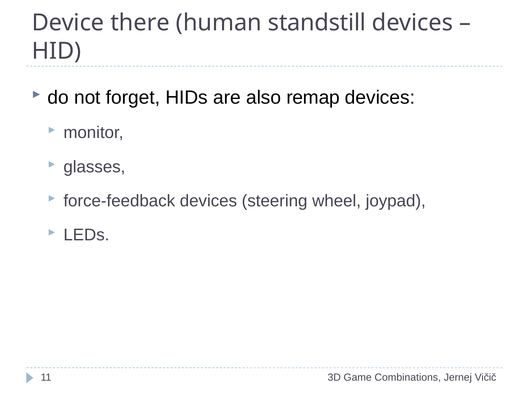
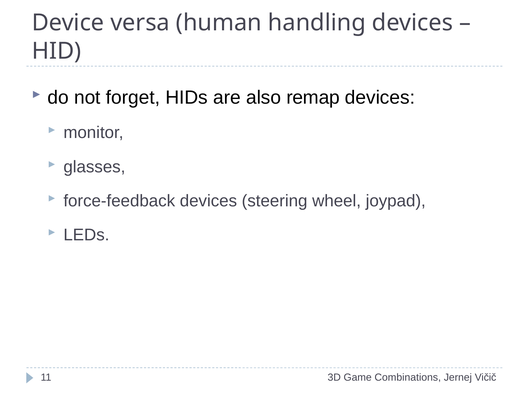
there: there -> versa (140, 23)
standstill: standstill -> handling (317, 23)
